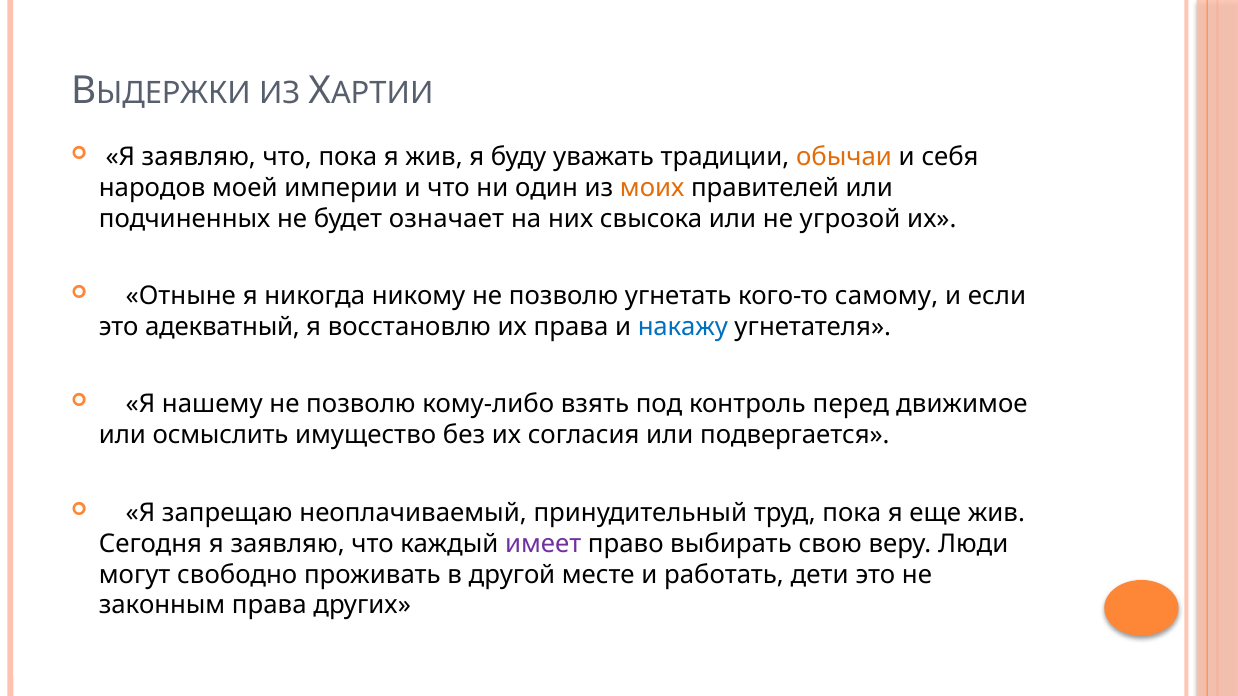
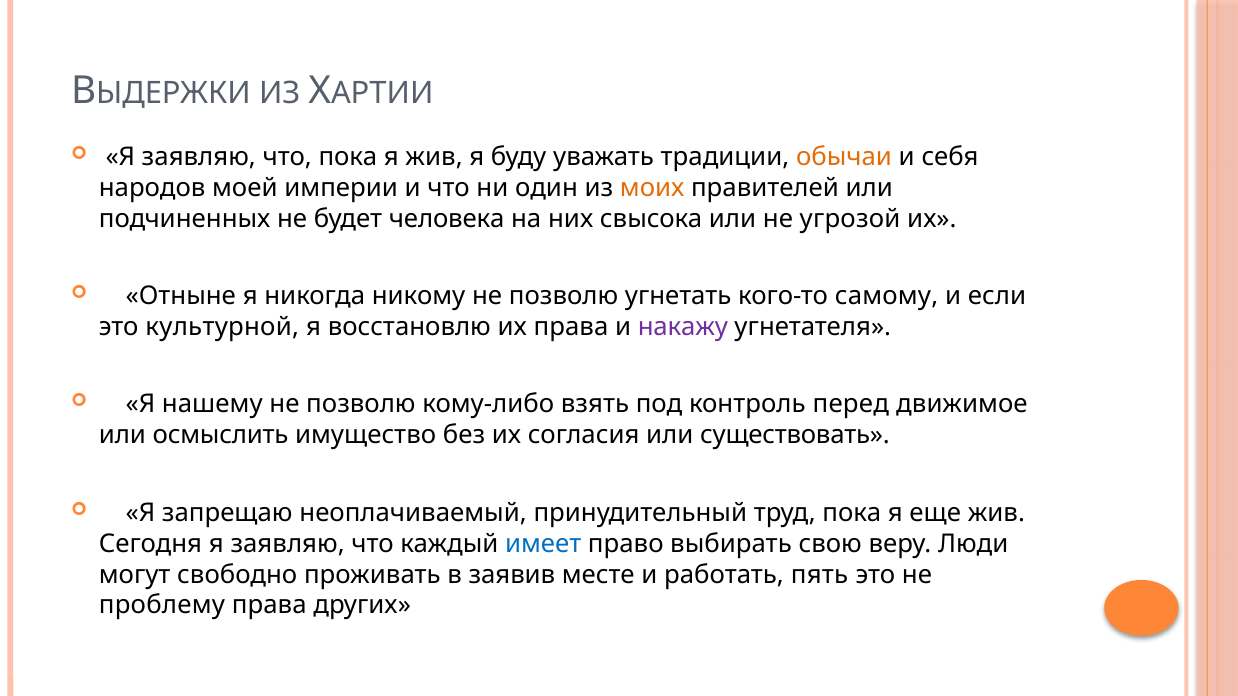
означает: означает -> человека (447, 219)
адекватный: адекватный -> культурной (222, 327)
накажу colour: blue -> purple (683, 327)
подвергается: подвергается -> существовать (795, 435)
имеет colour: purple -> blue (543, 544)
другой: другой -> заявив (512, 575)
дети: дети -> пять (820, 575)
законным: законным -> проблему (162, 606)
